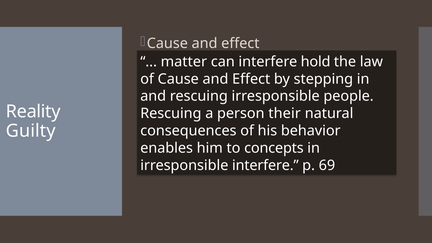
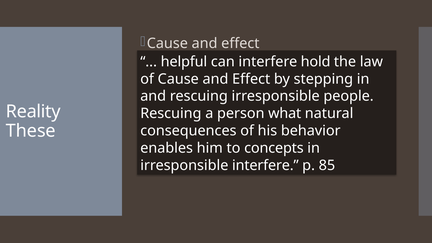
matter: matter -> helpful (184, 62)
their: their -> what (285, 114)
Guilty: Guilty -> These (31, 131)
69: 69 -> 85 (327, 165)
